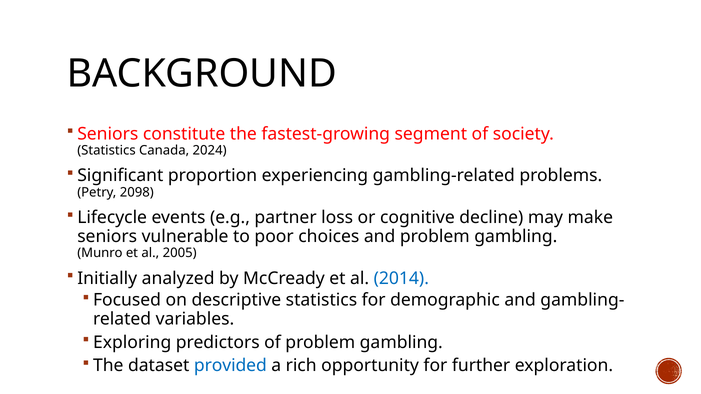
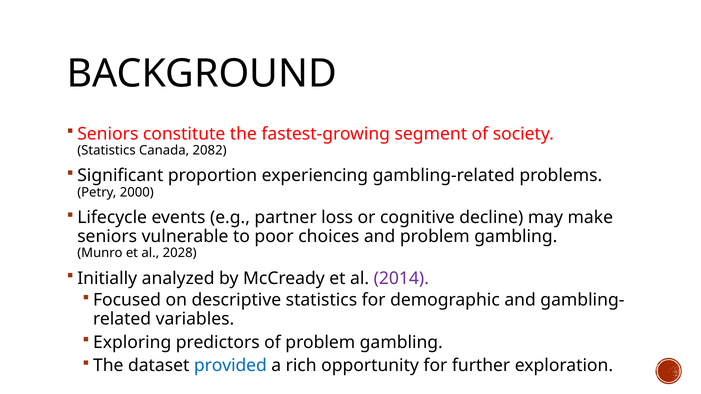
2024: 2024 -> 2082 (210, 151)
2098: 2098 -> 2000 (137, 192)
2005: 2005 -> 2028 (180, 253)
2014 colour: blue -> purple (401, 279)
